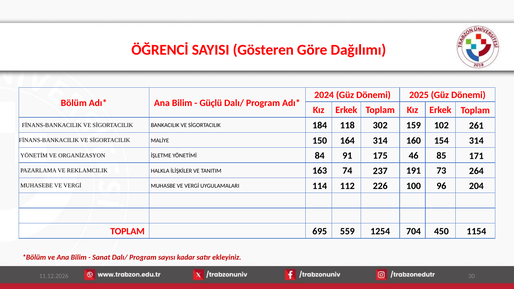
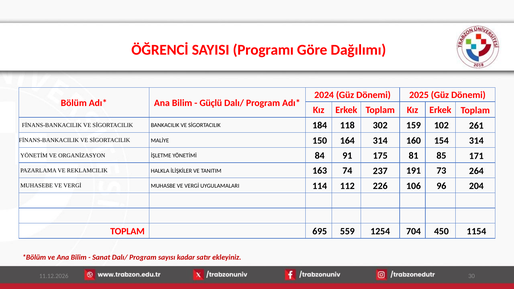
Gösteren: Gösteren -> Programı (263, 50)
46: 46 -> 81 (414, 156)
100: 100 -> 106 (414, 186)
